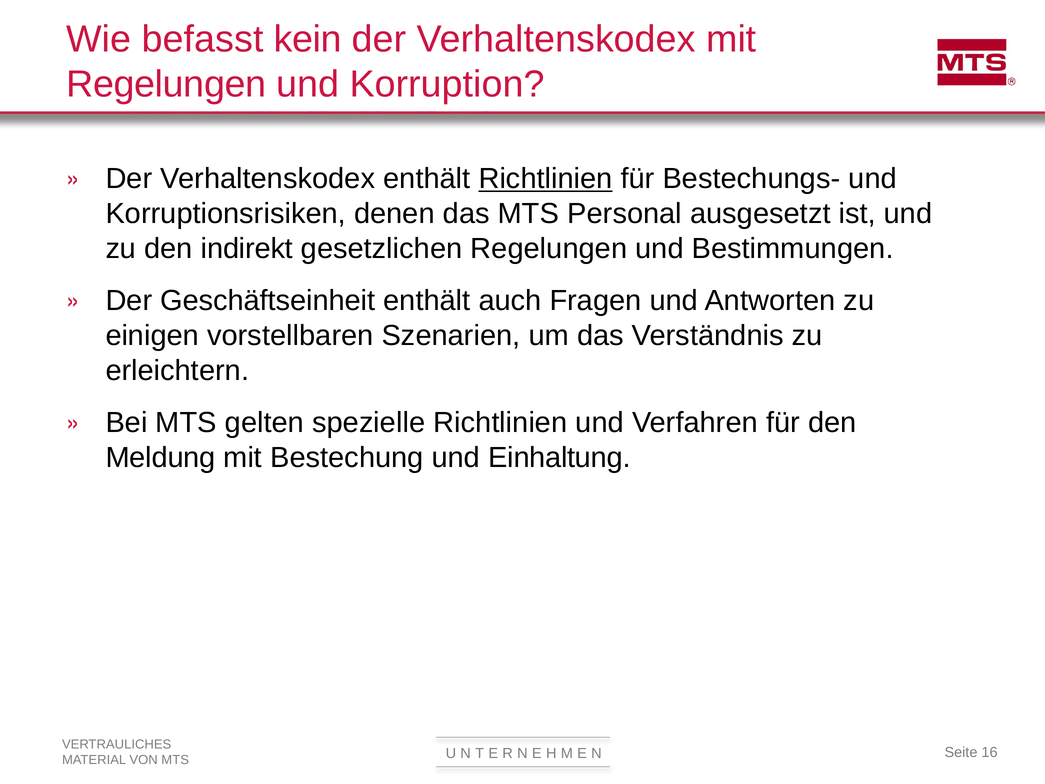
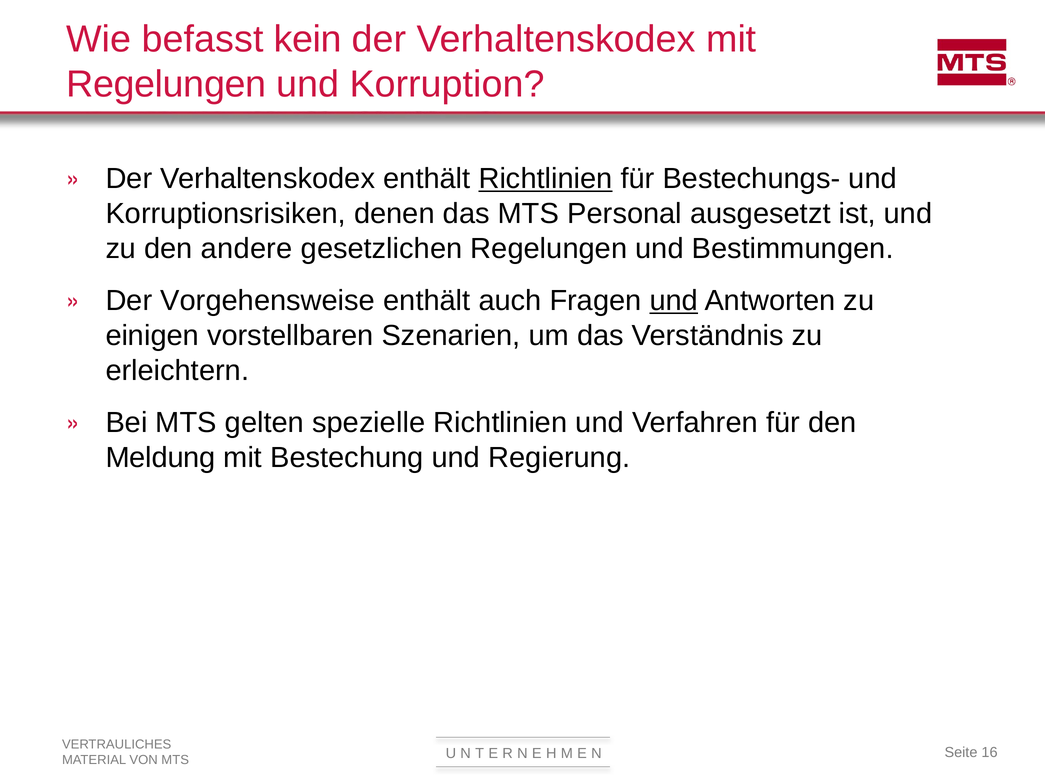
indirekt: indirekt -> andere (247, 248)
Geschäftseinheit: Geschäftseinheit -> Vorgehensweise (268, 301)
und underline: none -> present (674, 301)
Einhaltung: Einhaltung -> Regierung (559, 457)
